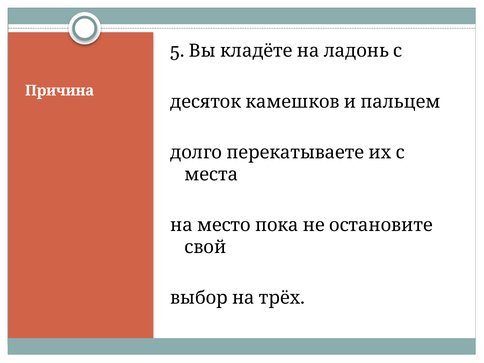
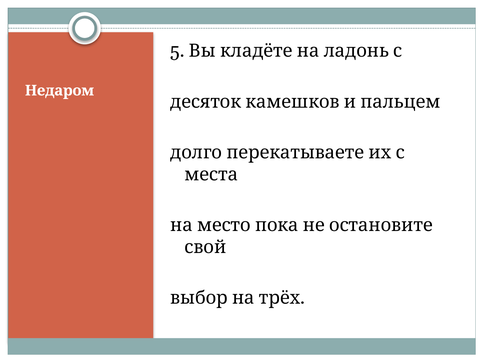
Причина: Причина -> Недаром (60, 91)
